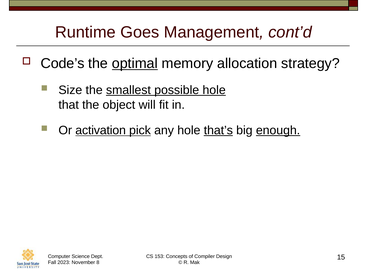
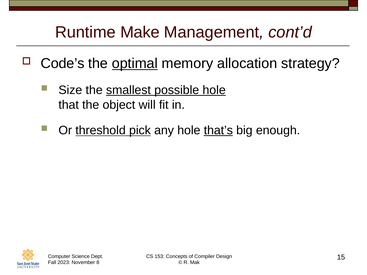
Goes: Goes -> Make (140, 32)
activation: activation -> threshold (101, 131)
enough underline: present -> none (278, 131)
